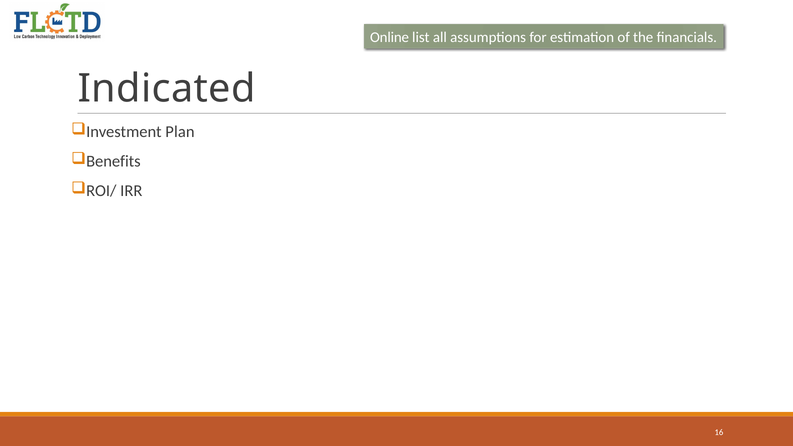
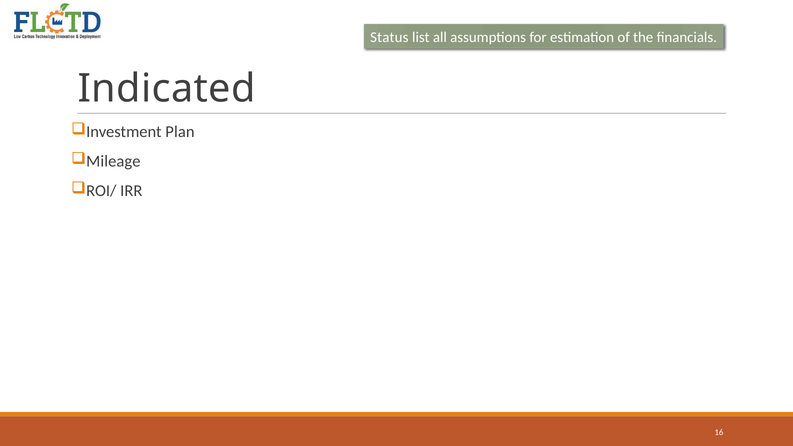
Online: Online -> Status (389, 37)
Benefits: Benefits -> Mileage (113, 161)
